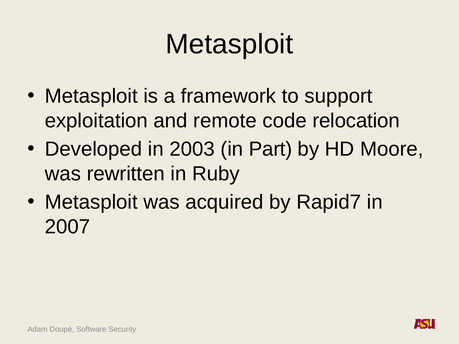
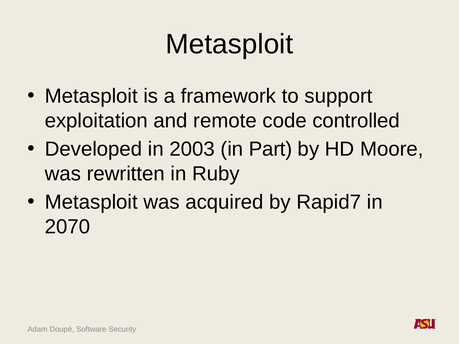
relocation: relocation -> controlled (356, 121)
2007: 2007 -> 2070 (67, 227)
